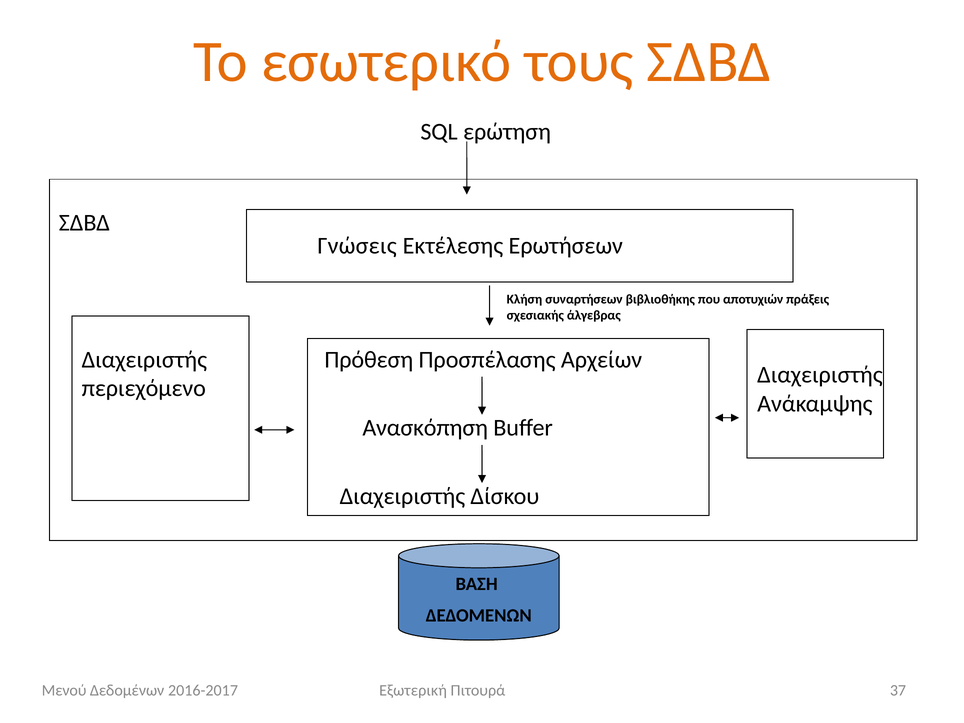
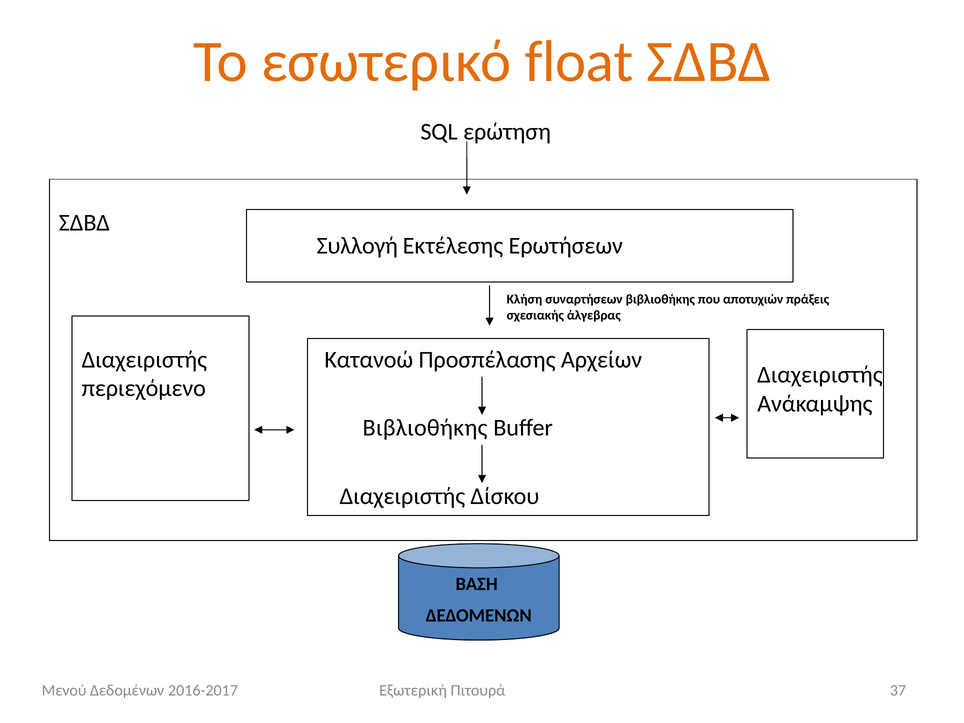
τους: τους -> float (579, 62)
Γνώσεις: Γνώσεις -> Συλλογή (357, 246)
Πρόθεση: Πρόθεση -> Κατανοώ (369, 360)
Ανασκόπηση: Ανασκόπηση -> Βιβλιοθήκης (425, 428)
